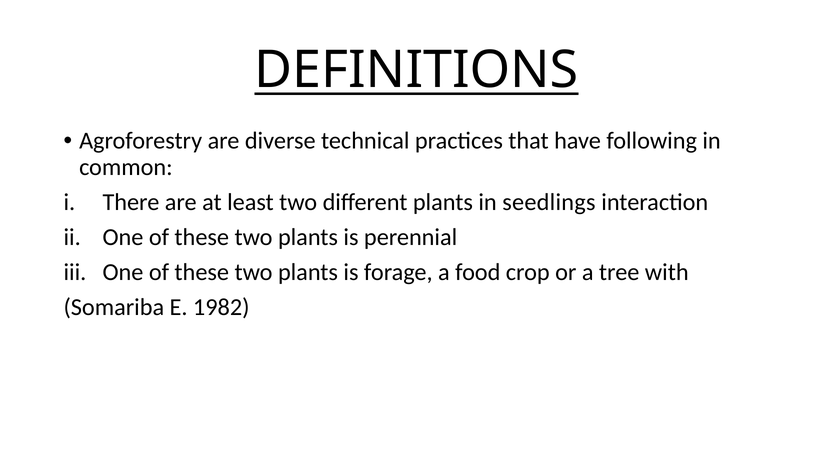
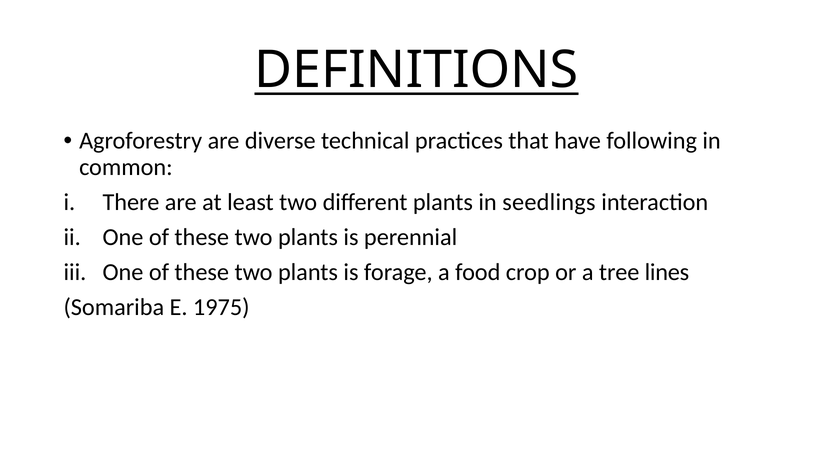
with: with -> lines (667, 272)
1982: 1982 -> 1975 (221, 307)
